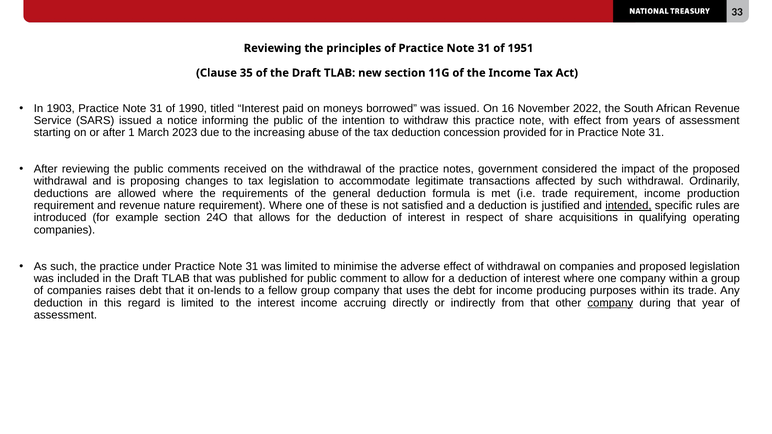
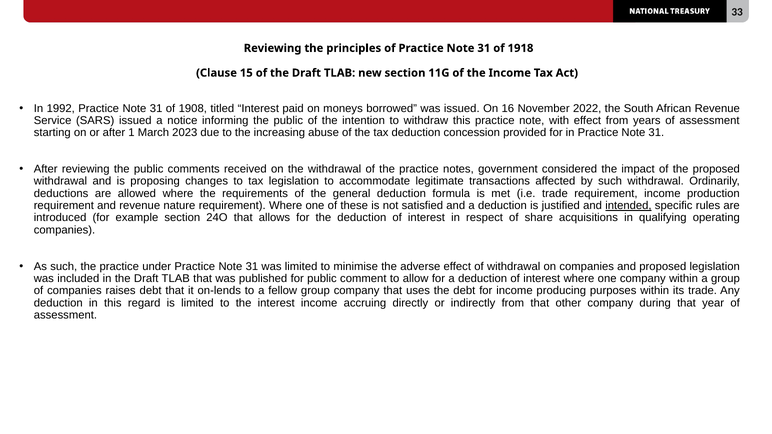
1951: 1951 -> 1918 (520, 48)
35: 35 -> 15 (246, 73)
1903: 1903 -> 1992 (61, 108)
1990: 1990 -> 1908 (193, 108)
company underline: present -> none (610, 303)
